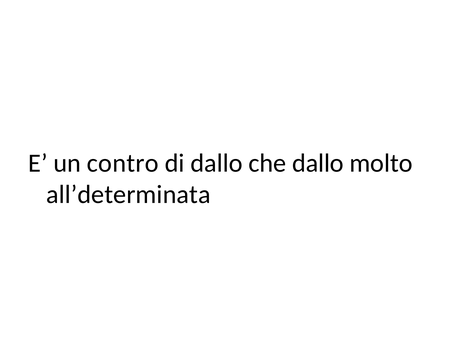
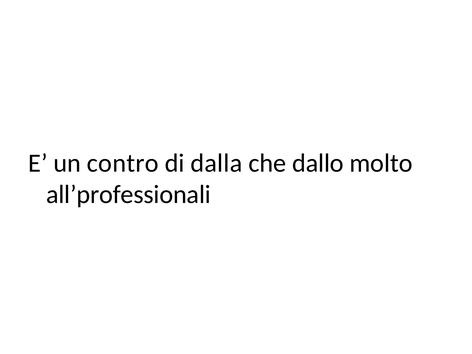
di dallo: dallo -> dalla (216, 163)
all’determinata: all’determinata -> all’professionali (128, 195)
